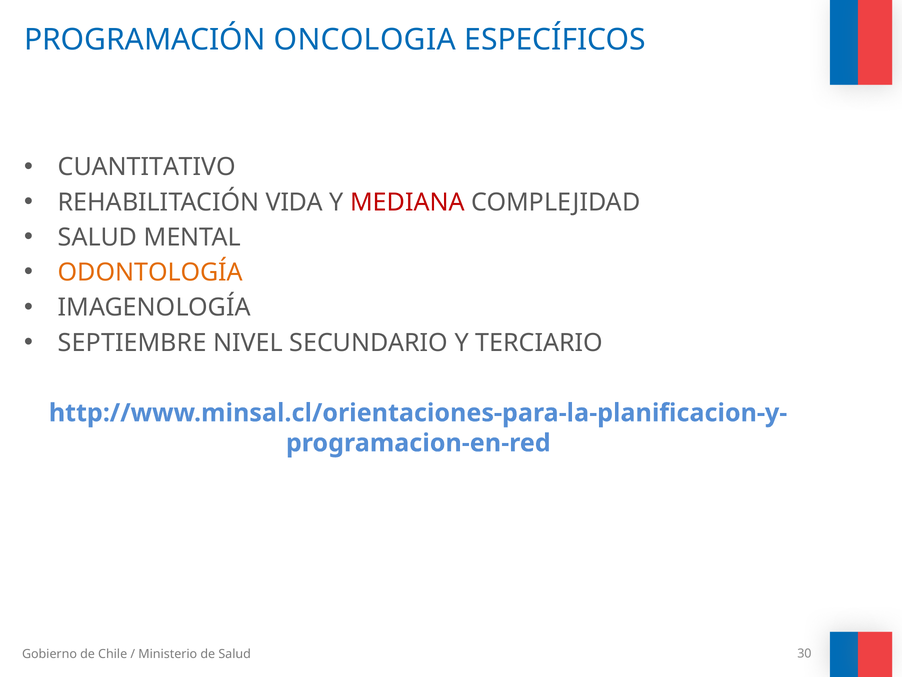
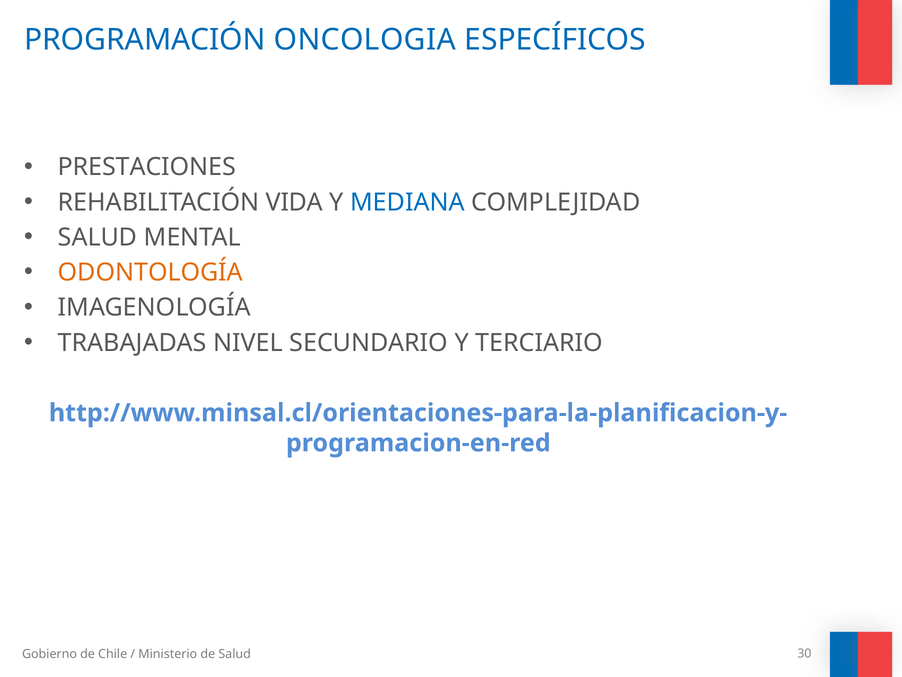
CUANTITATIVO: CUANTITATIVO -> PRESTACIONES (147, 167)
MEDIANA colour: red -> blue (407, 202)
SEPTIEMBRE: SEPTIEMBRE -> TRABAJADAS (132, 343)
